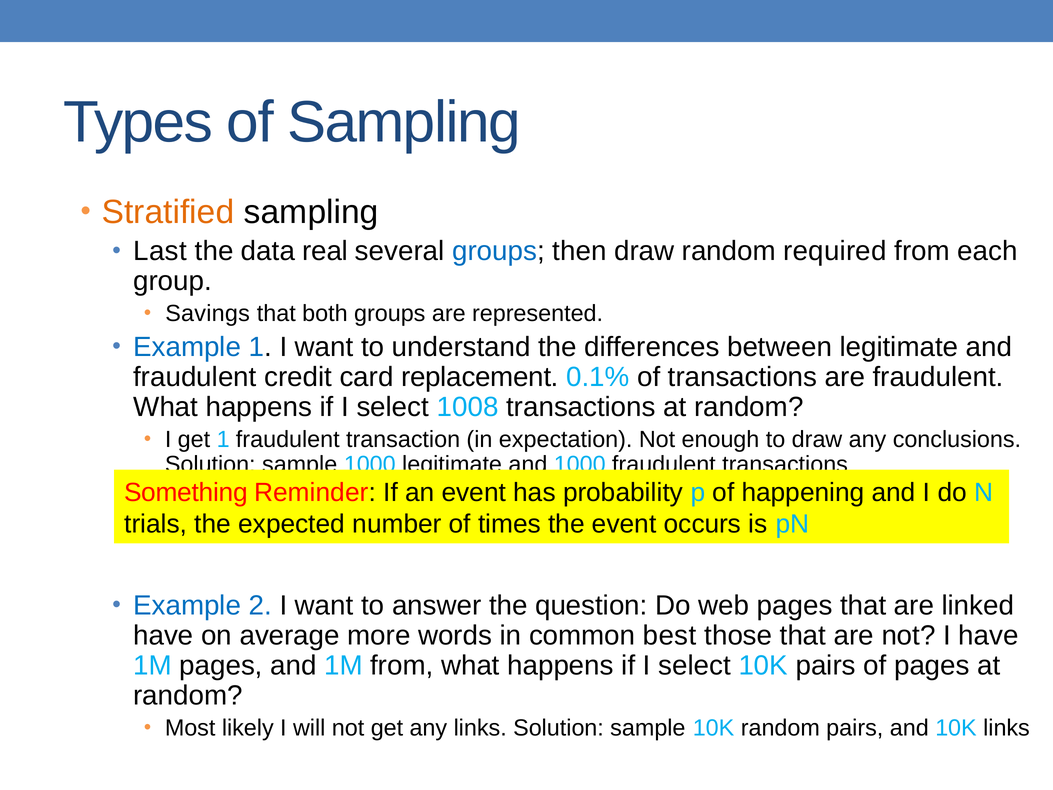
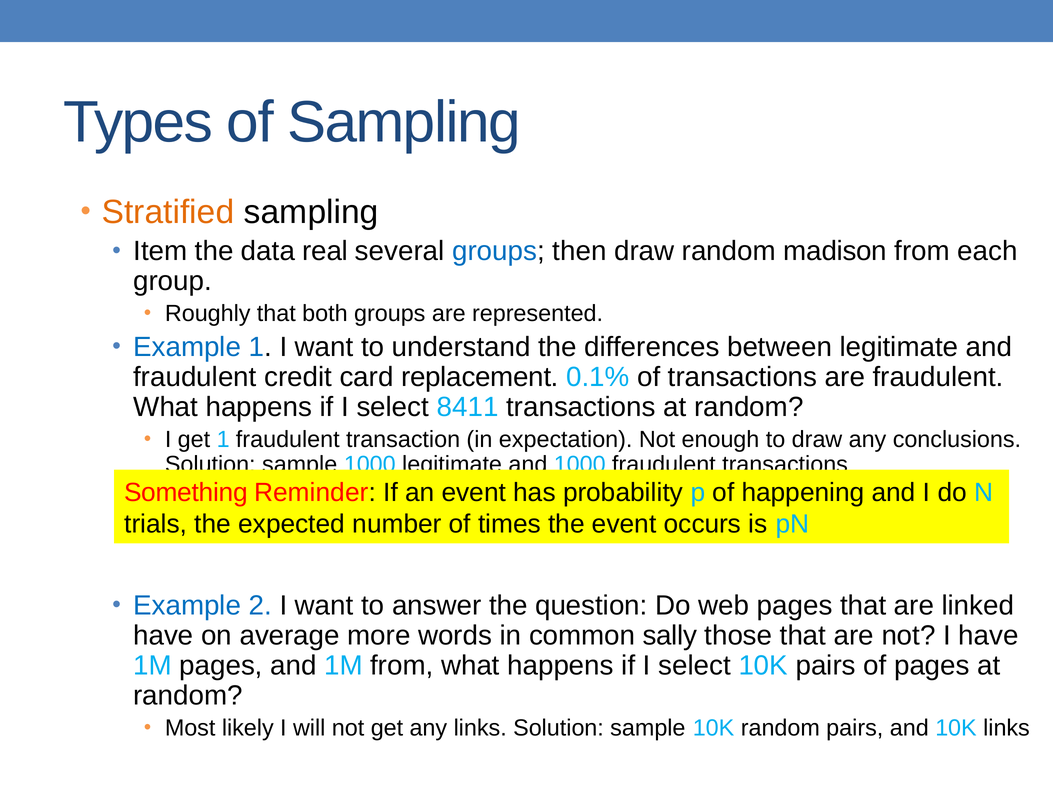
Last: Last -> Item (160, 251)
required: required -> madison (835, 251)
Savings: Savings -> Roughly (208, 313)
1008: 1008 -> 8411 (468, 407)
best: best -> sally (670, 635)
